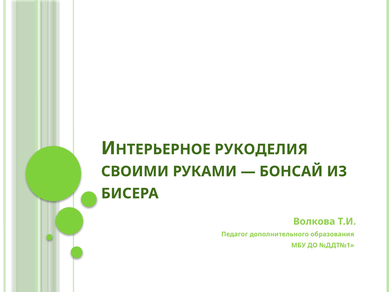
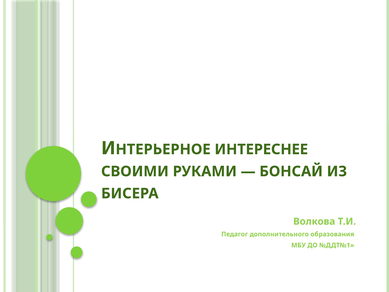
РУКОДЕЛИЯ: РУКОДЕЛИЯ -> ИНТЕРЕСНЕЕ (261, 149)
